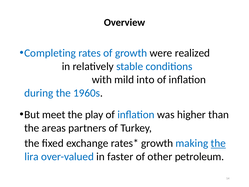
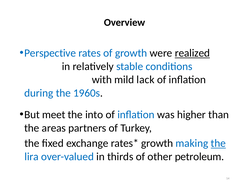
Completing: Completing -> Perspective (50, 53)
realized underline: none -> present (192, 53)
into: into -> lack (146, 80)
play: play -> into (94, 114)
faster: faster -> thirds (120, 156)
